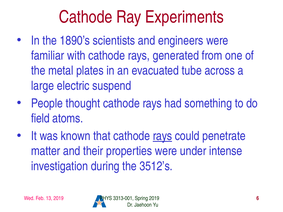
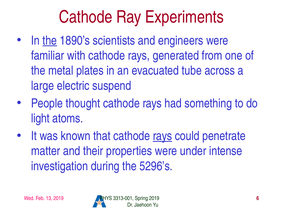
the underline: none -> present (50, 41)
field: field -> light (40, 119)
3512’s: 3512’s -> 5296’s (156, 166)
